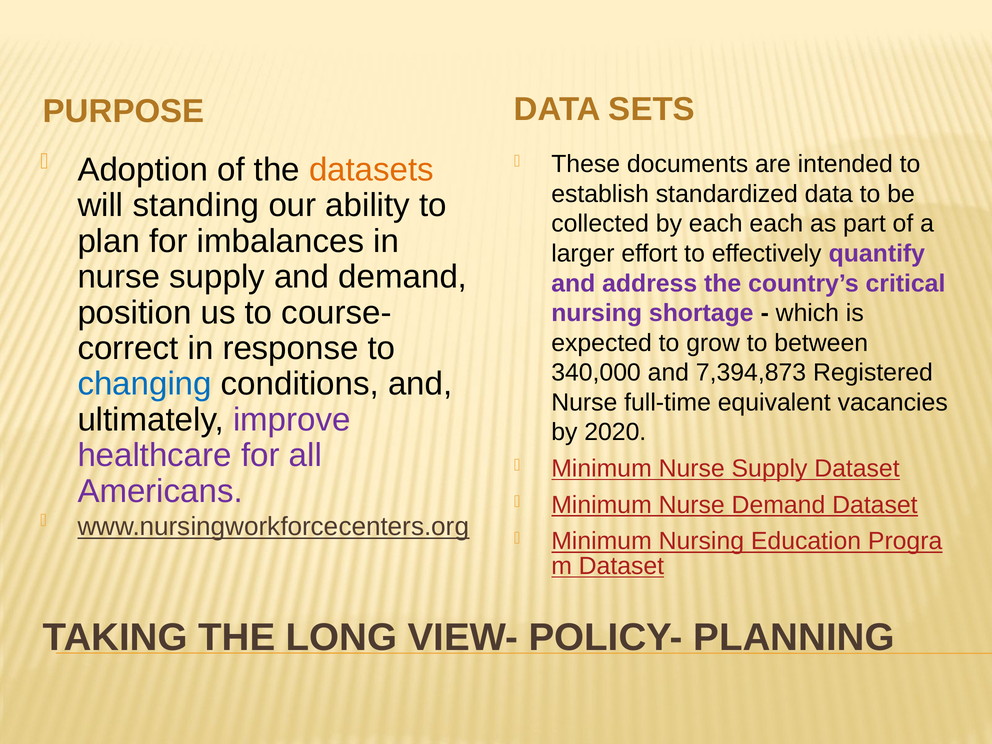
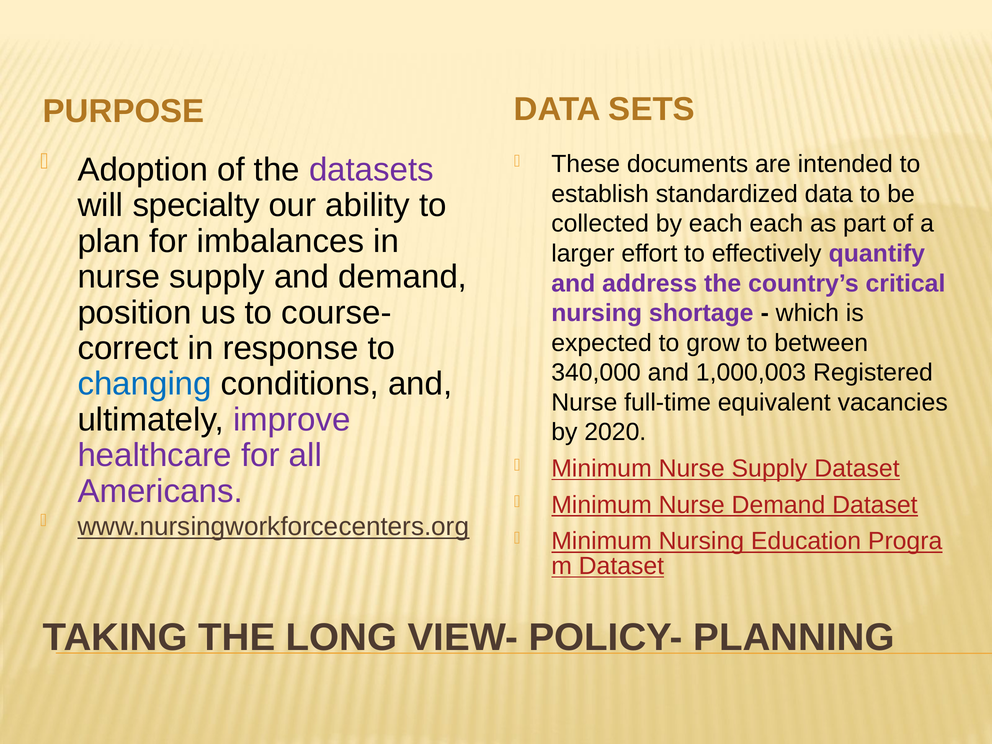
datasets colour: orange -> purple (371, 170)
standing: standing -> specialty (196, 206)
7,394,873: 7,394,873 -> 1,000,003 (751, 373)
